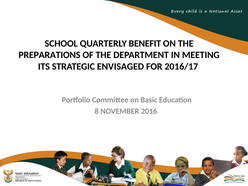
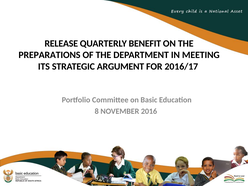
SCHOOL: SCHOOL -> RELEASE (61, 43)
ENVISAGED: ENVISAGED -> ARGUMENT (121, 67)
